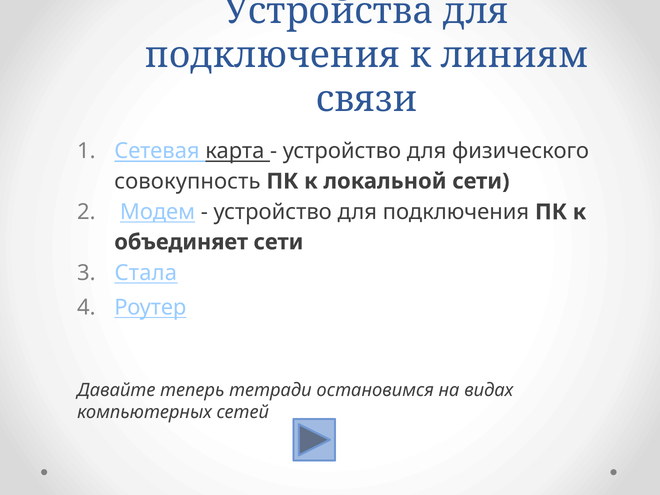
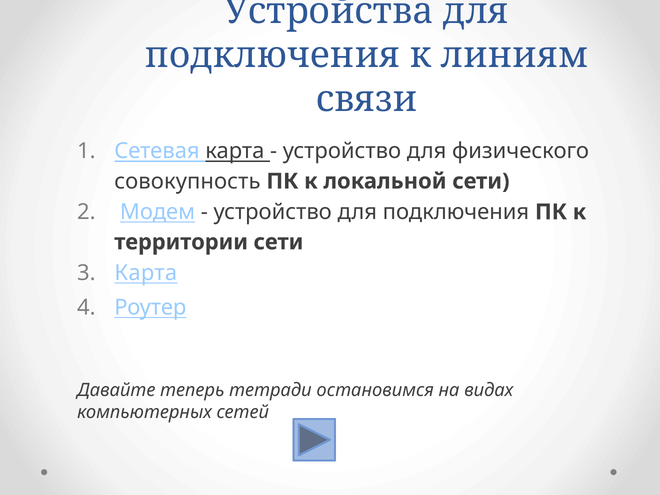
объединяет: объединяет -> территории (181, 242)
Стала: Стала -> Карта (146, 273)
